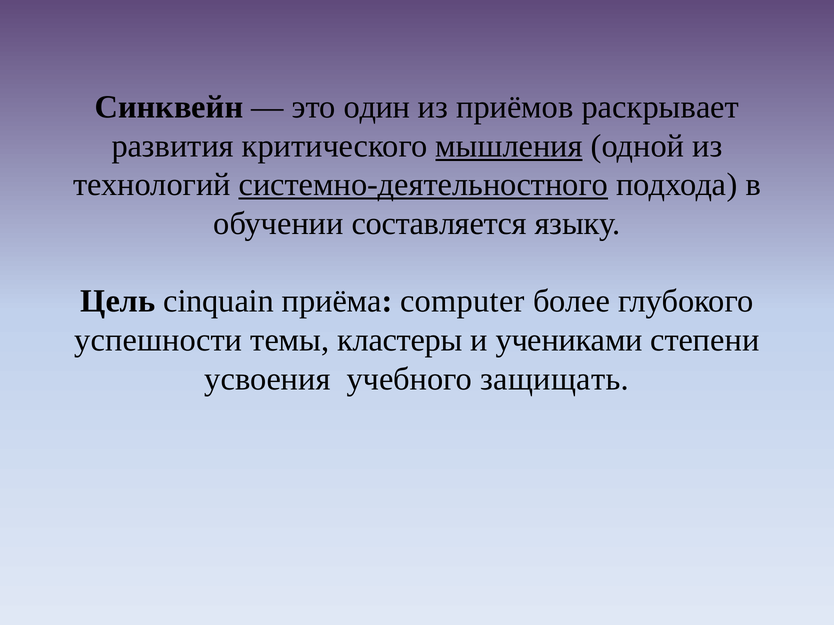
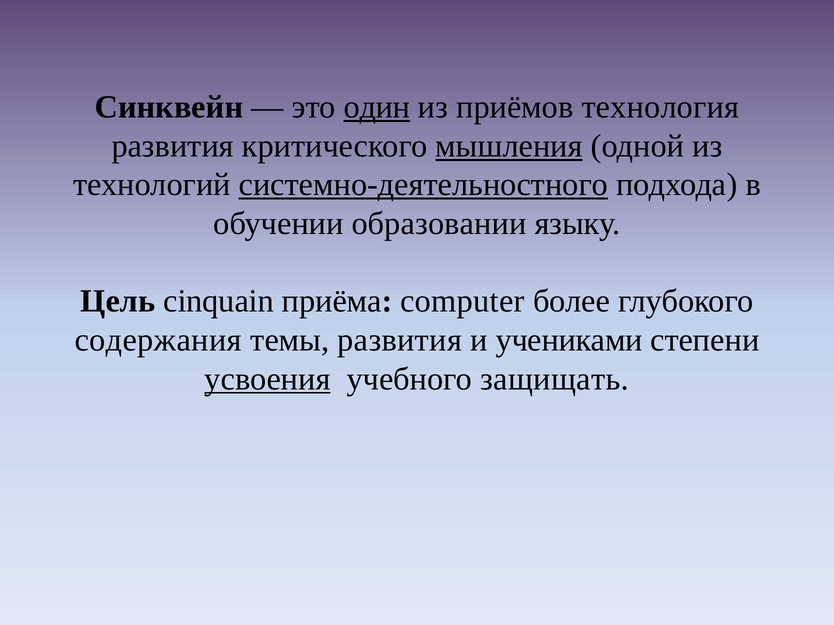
один underline: none -> present (377, 107)
раскрывает: раскрывает -> технология (660, 107)
составляется: составляется -> образовании (439, 224)
успешности: успешности -> содержания (158, 340)
темы кластеры: кластеры -> развития (400, 340)
усвоения underline: none -> present (267, 379)
